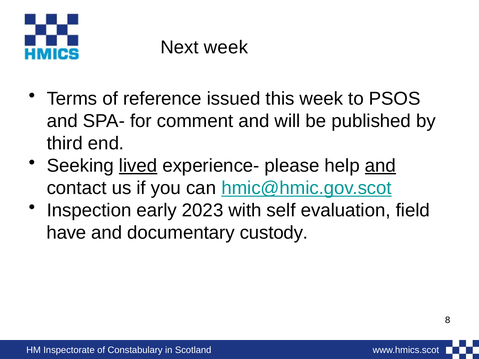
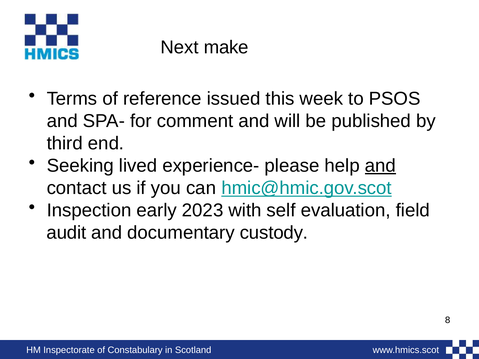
Next week: week -> make (226, 47)
lived underline: present -> none (138, 166)
have: have -> audit (66, 233)
